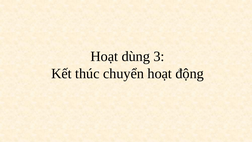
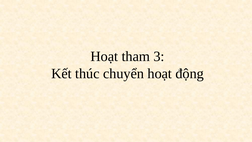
dùng: dùng -> tham (136, 56)
